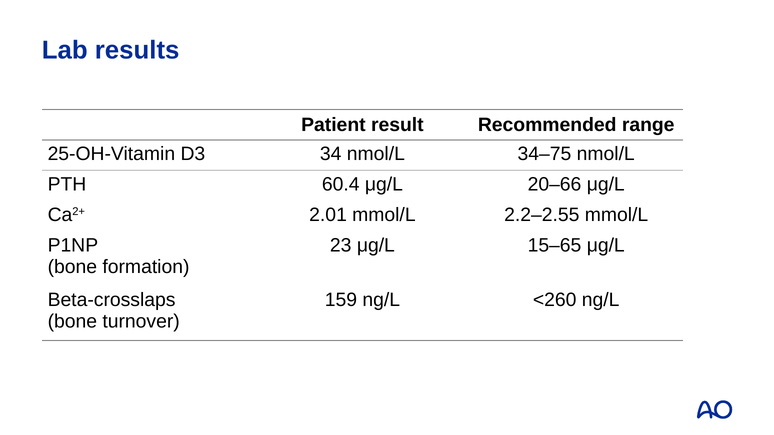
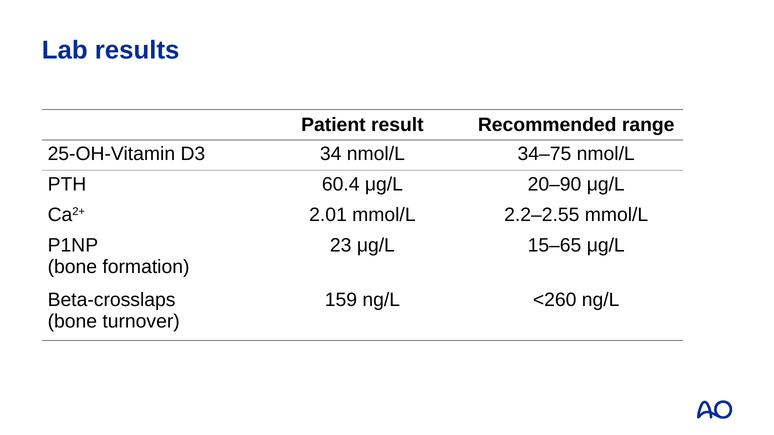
20‒66: 20‒66 -> 20‒90 (555, 185)
